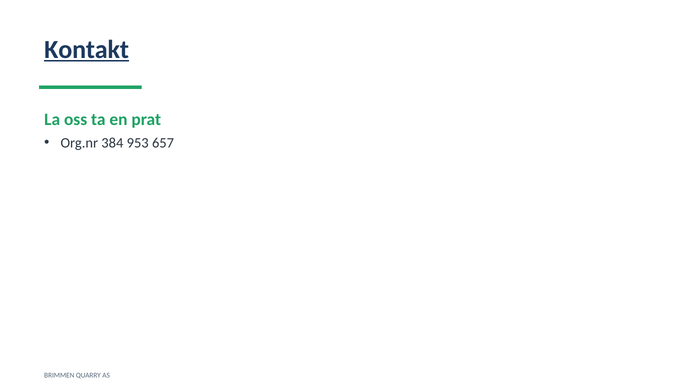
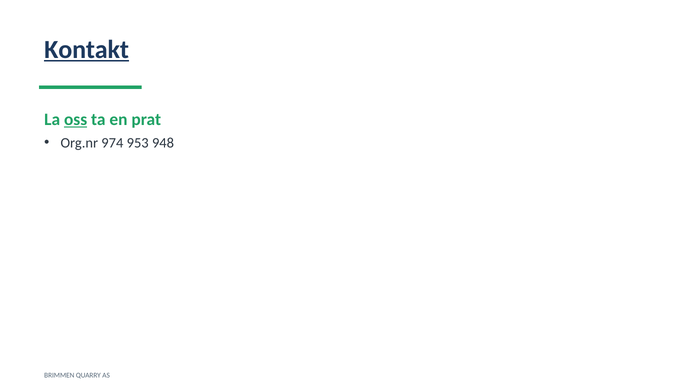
oss underline: none -> present (76, 120)
384: 384 -> 974 (112, 143)
657: 657 -> 948 (163, 143)
